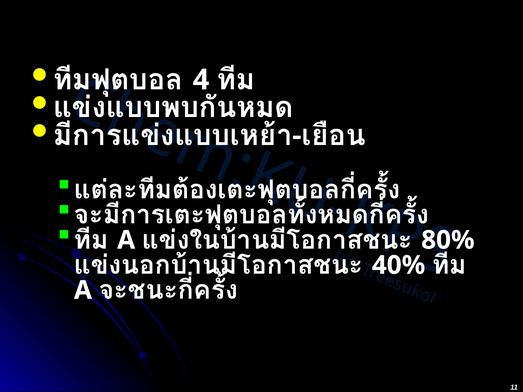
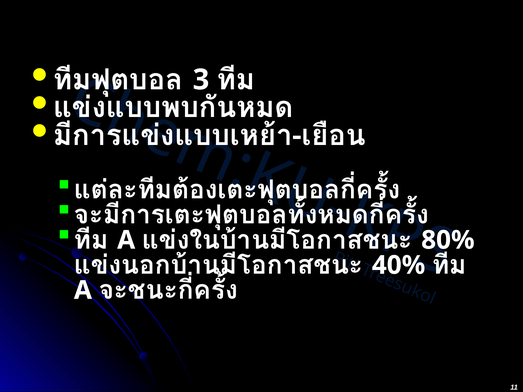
4: 4 -> 3 (201, 80)
